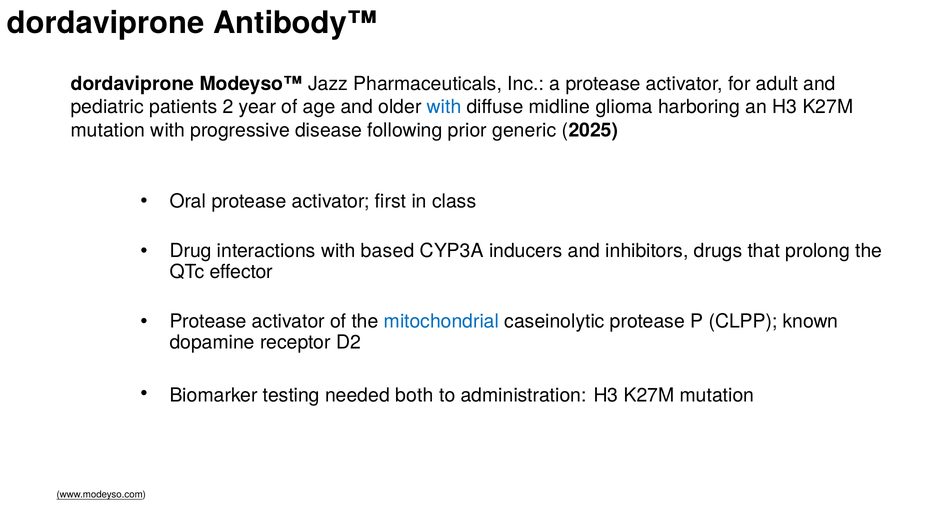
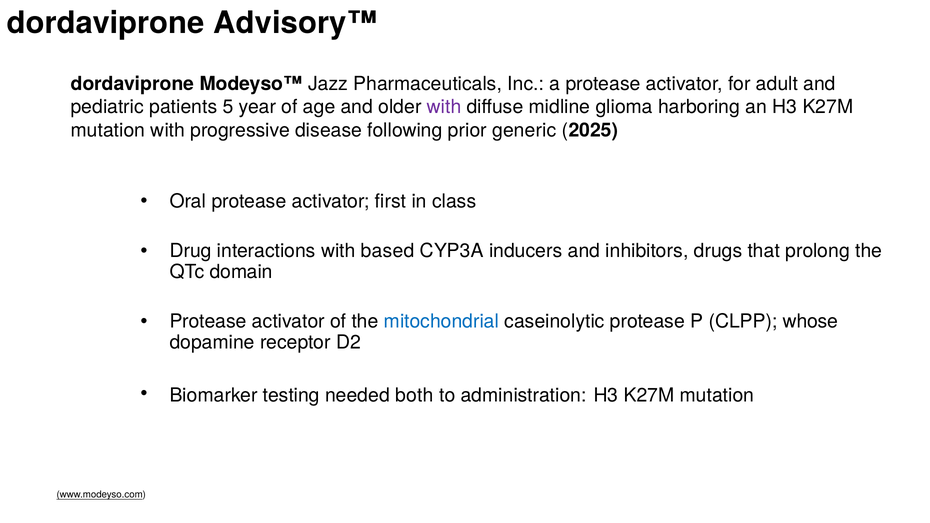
Antibody™: Antibody™ -> Advisory™ (295, 23)
2: 2 -> 5 (228, 107)
with colour: blue -> purple (444, 107)
effector: effector -> domain (241, 272)
known: known -> whose (811, 321)
